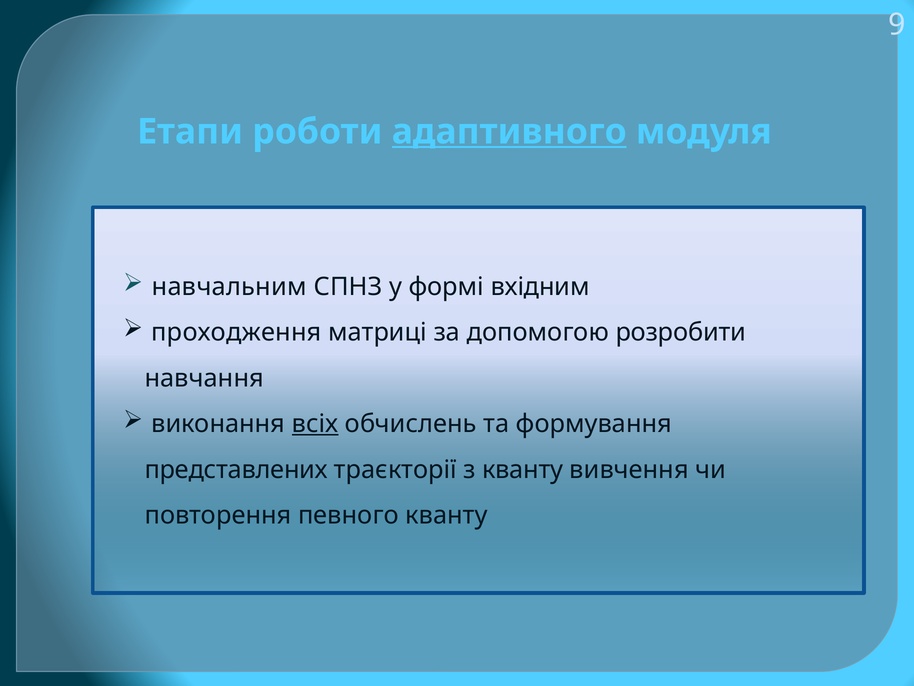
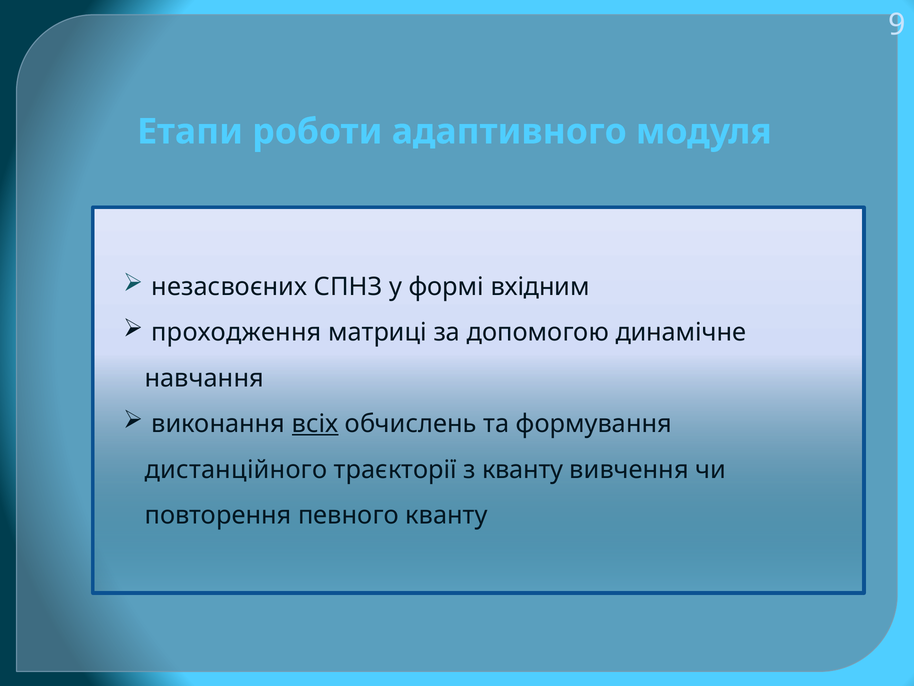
адаптивного underline: present -> none (509, 132)
навчальним: навчальним -> незасвоєних (229, 287)
розробити: розробити -> динамічне (681, 332)
представлених: представлених -> дистанційного (236, 469)
